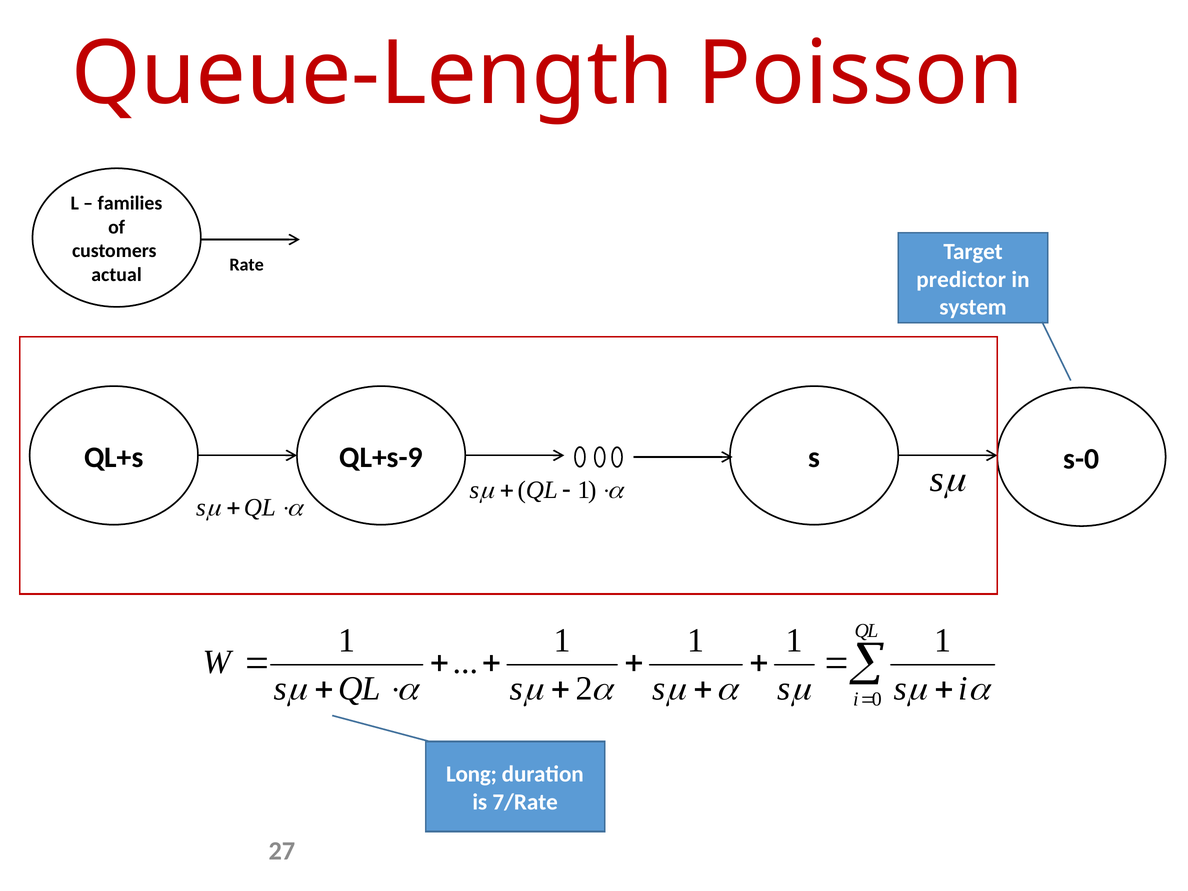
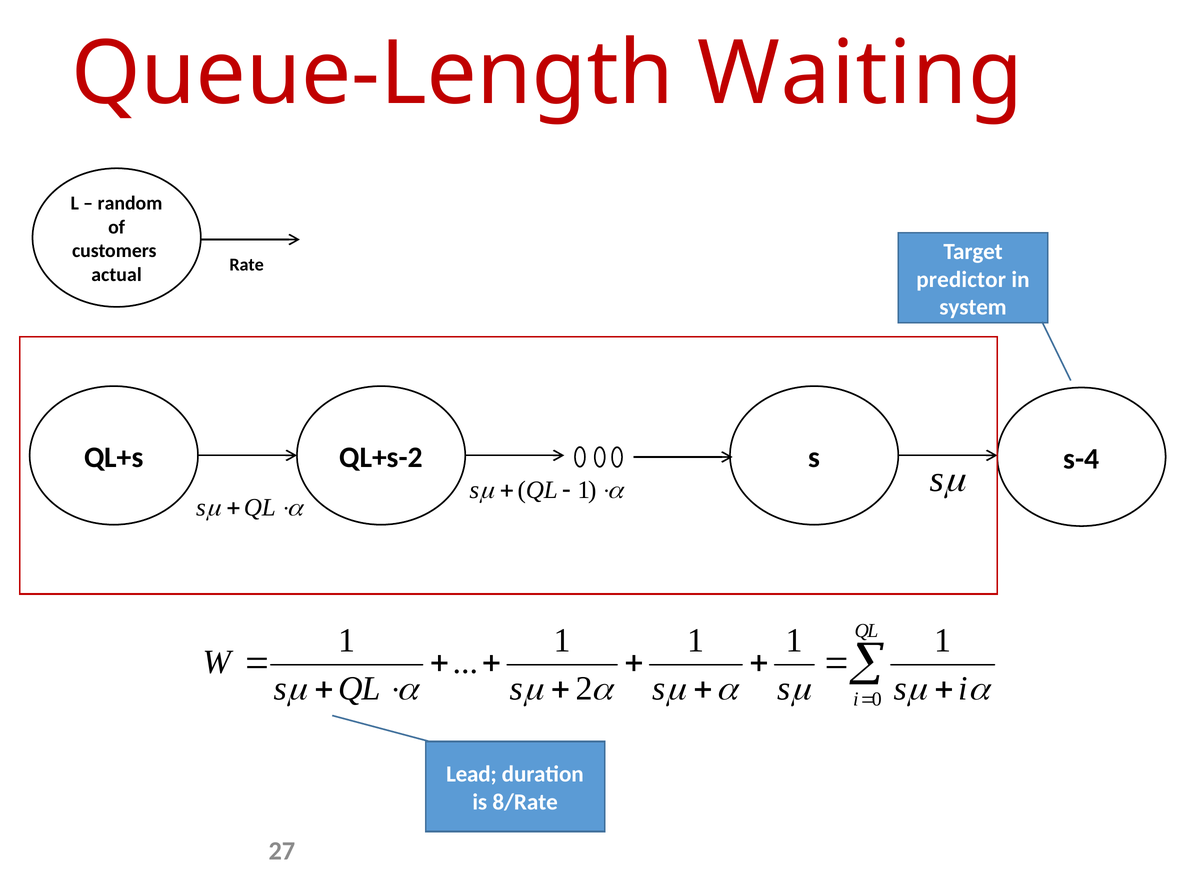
Poisson: Poisson -> Waiting (860, 74)
families: families -> random (130, 203)
QL+s-9: QL+s-9 -> QL+s-2 (381, 457)
s-0: s-0 -> s-4 (1081, 459)
Long: Long -> Lead (471, 774)
7/Rate: 7/Rate -> 8/Rate (525, 802)
